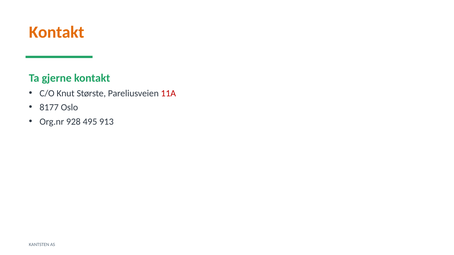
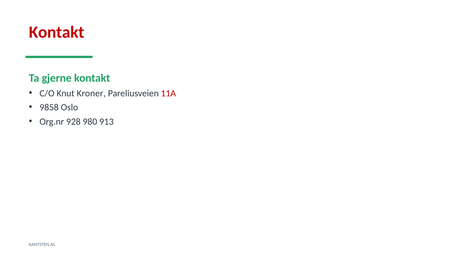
Kontakt colour: orange -> red (57, 32)
Største: Største -> Kroner (91, 93)
8177: 8177 -> 9858 (49, 108)
495: 495 -> 980 (90, 122)
